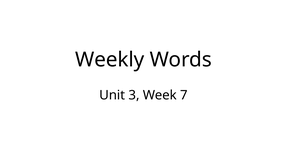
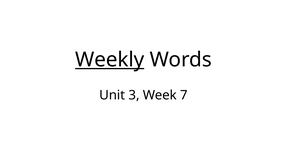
Weekly underline: none -> present (110, 60)
